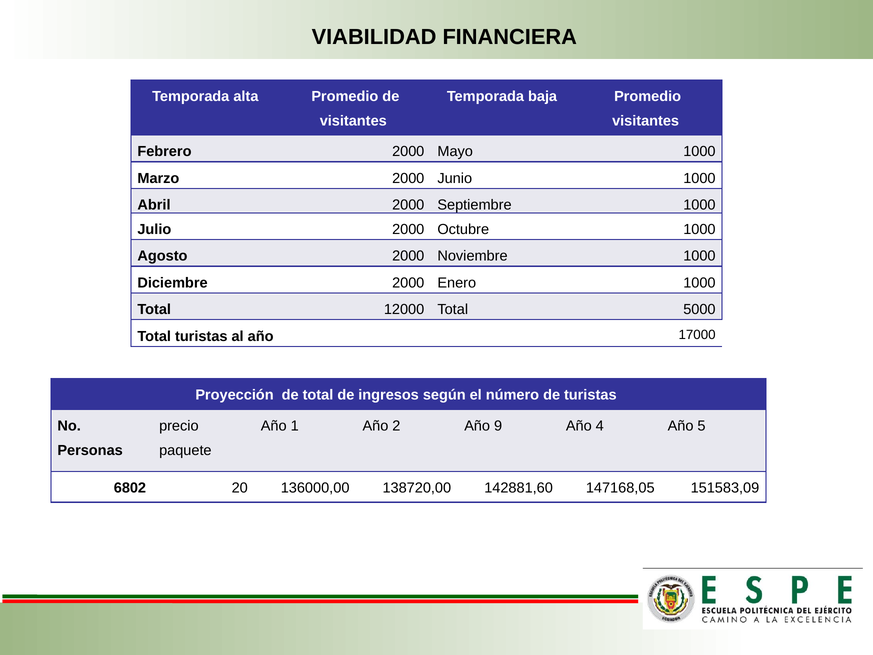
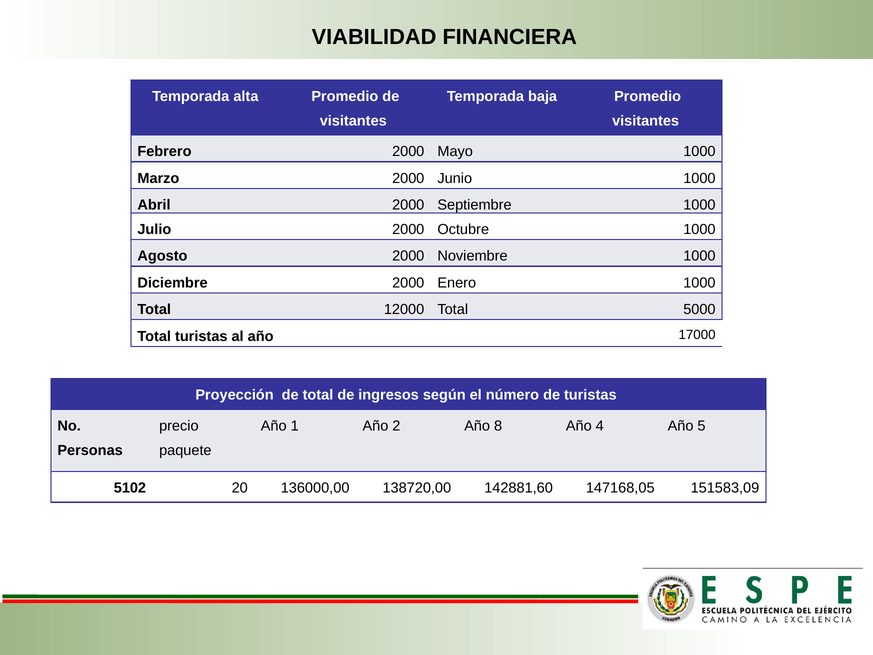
9: 9 -> 8 (498, 426)
6802: 6802 -> 5102 (130, 488)
